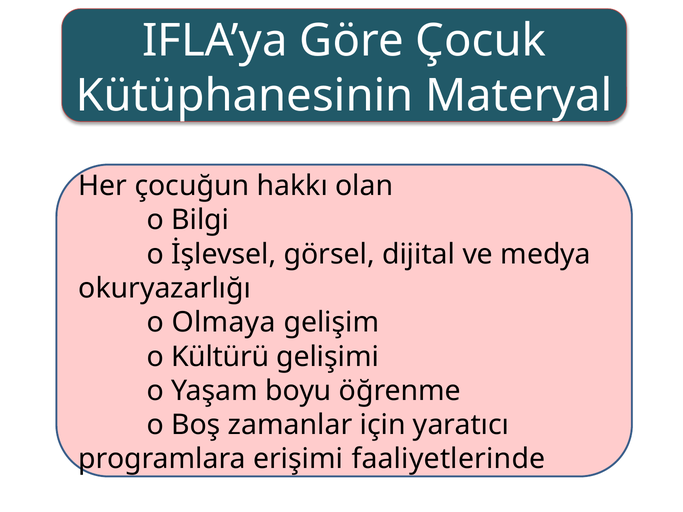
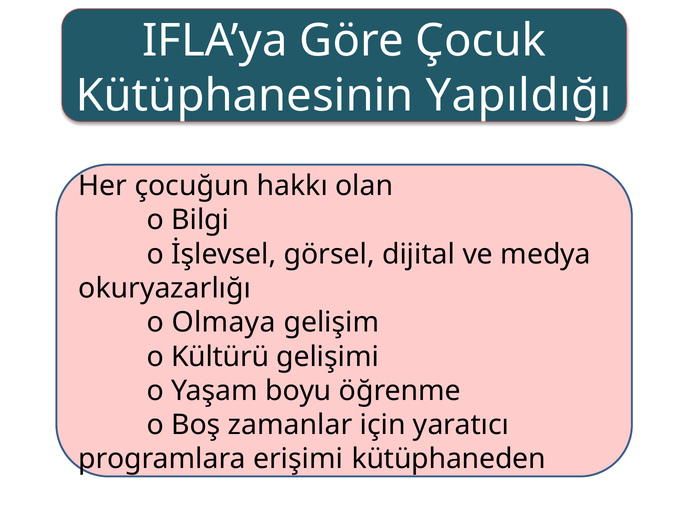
Materyal: Materyal -> Yapıldığı (519, 96)
faaliyetlerinde: faaliyetlerinde -> kütüphaneden (449, 459)
